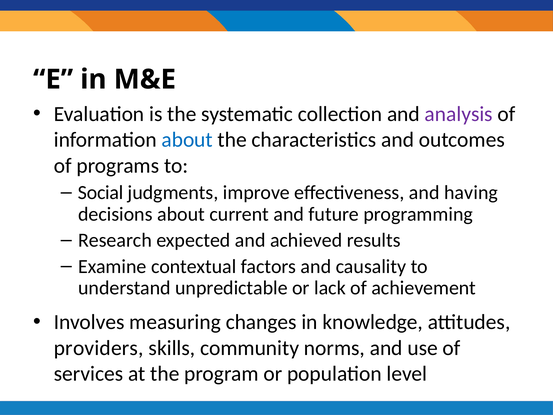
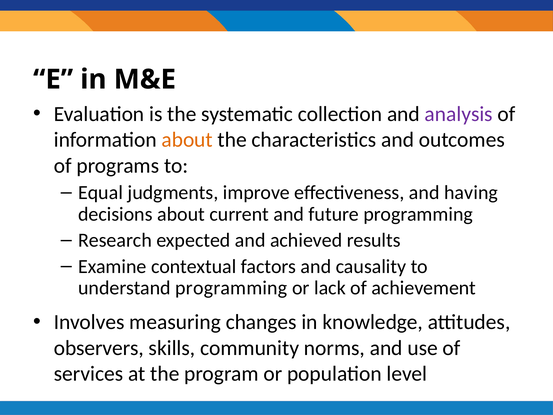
about colour: blue -> orange (187, 140)
Social: Social -> Equal (101, 193)
understand unpredictable: unpredictable -> programming (231, 288)
providers: providers -> observers (99, 348)
